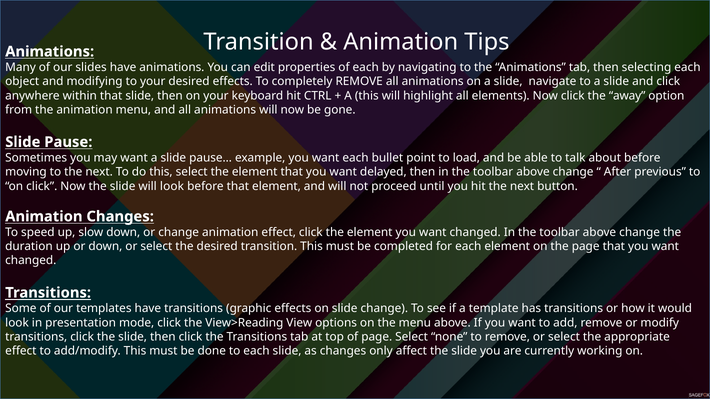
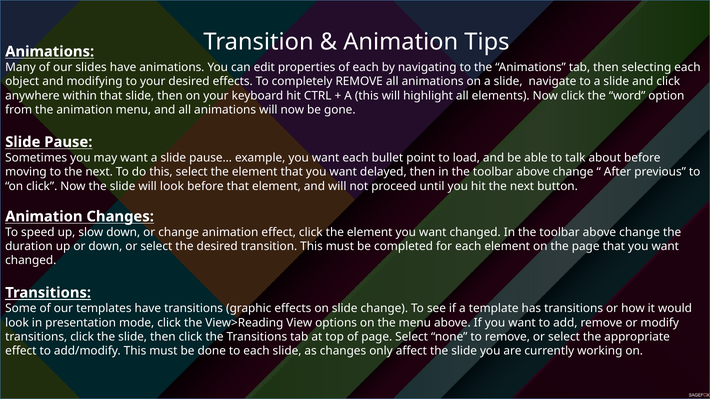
away: away -> word (627, 96)
